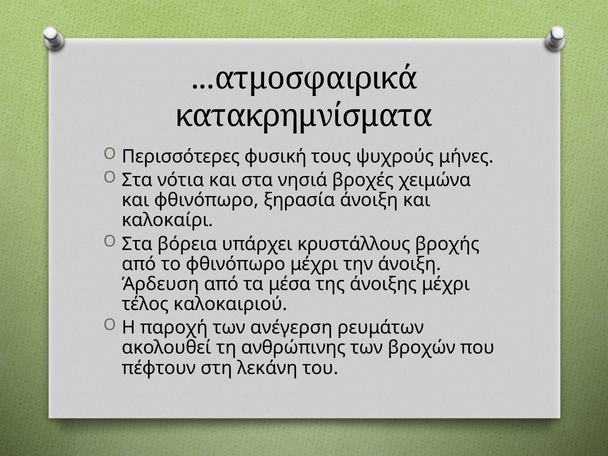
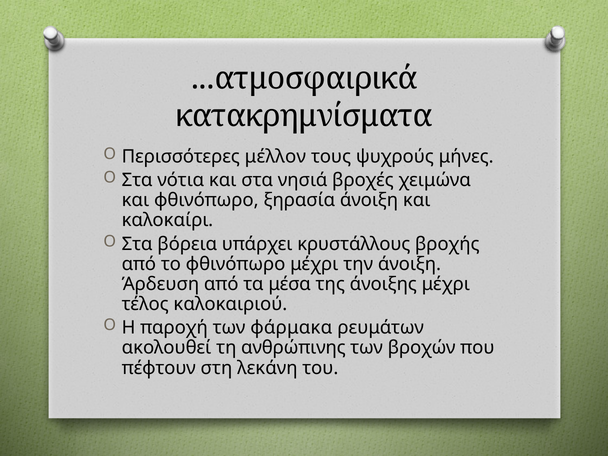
φυσική: φυσική -> μέλλον (275, 156)
ανέγερση: ανέγερση -> φάρμακα (291, 328)
